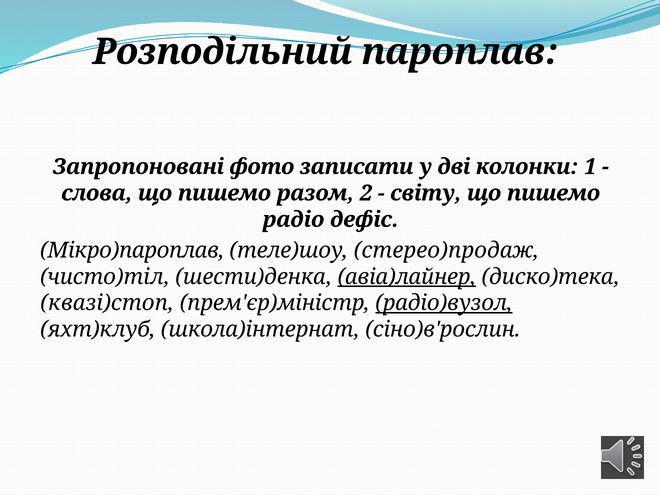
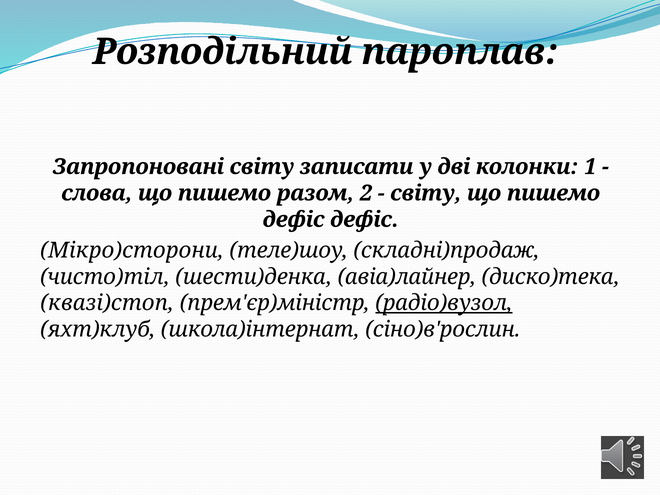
Запропоновані фото: фото -> світу (262, 167)
радіо: радіо -> дефіс (294, 220)
Мікро)пароплав: Мікро)пароплав -> Мікро)сторони (132, 250)
стерео)продаж: стерео)продаж -> складні)продаж (446, 250)
авіа)лайнер underline: present -> none (407, 277)
